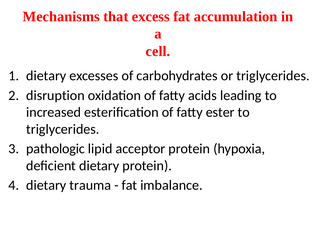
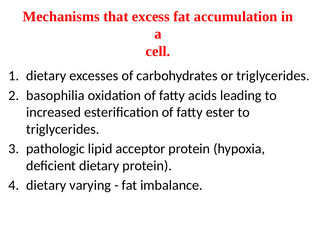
disruption: disruption -> basophilia (55, 95)
trauma: trauma -> varying (90, 185)
